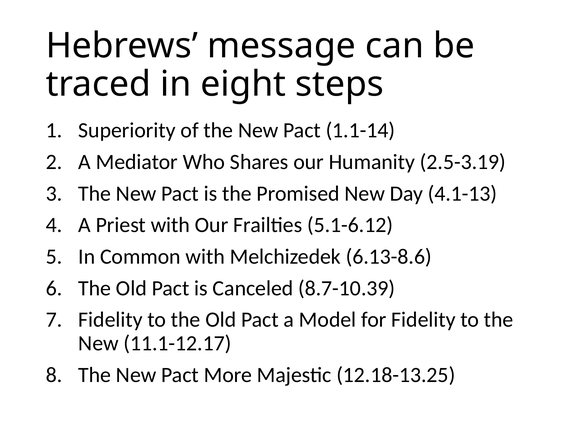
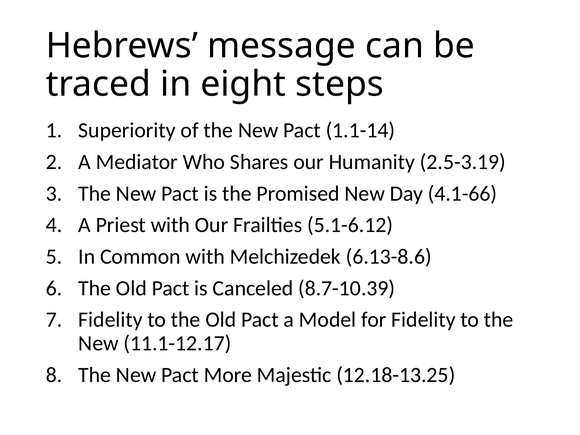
4.1-13: 4.1-13 -> 4.1-66 (463, 193)
